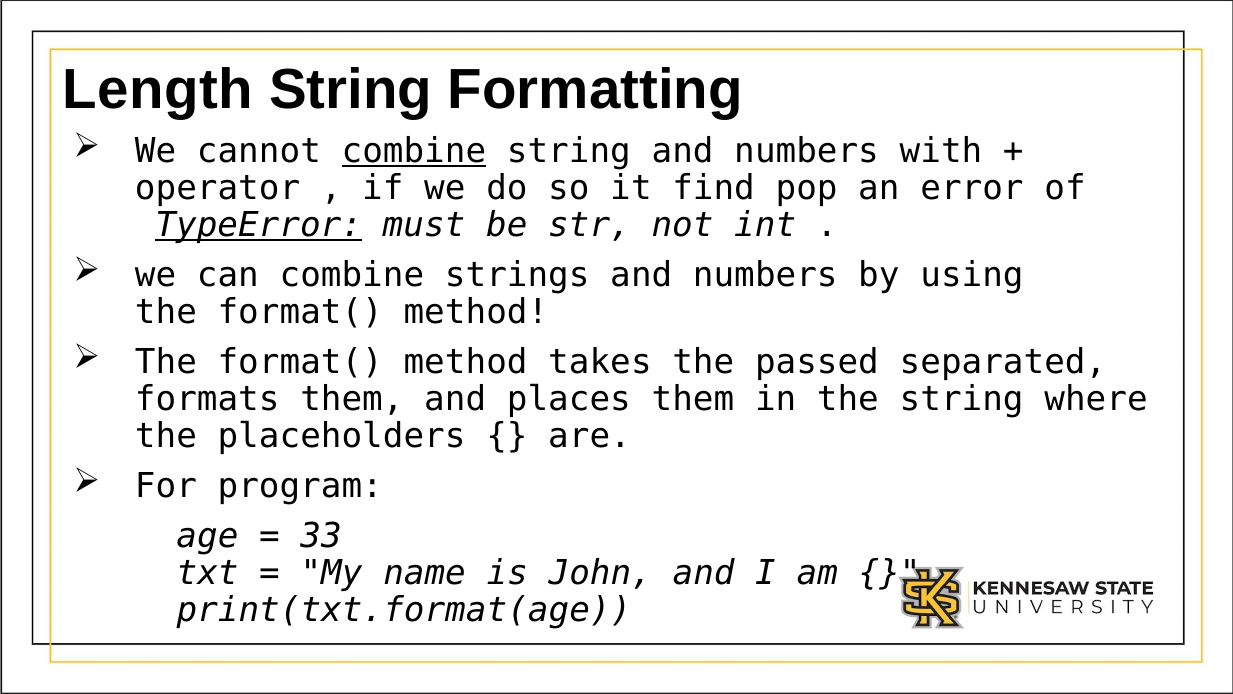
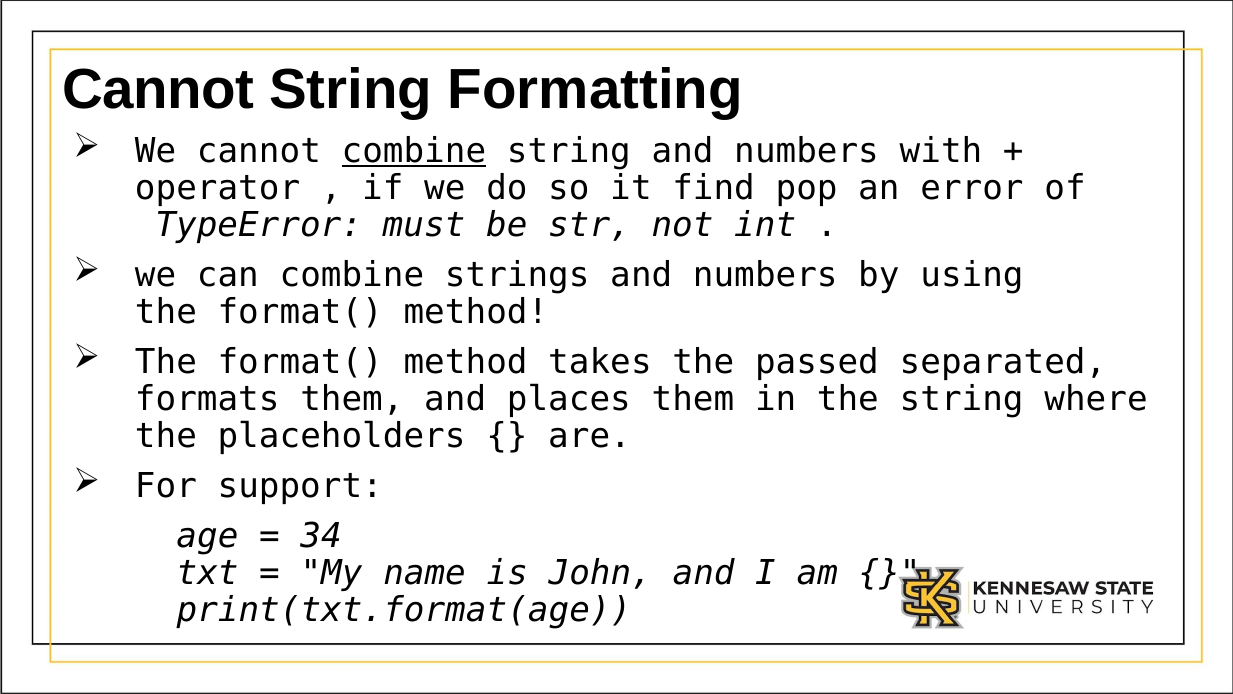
Length: Length -> Cannot (158, 90)
TypeError underline: present -> none (259, 225)
program: program -> support (300, 486)
33: 33 -> 34 (321, 536)
